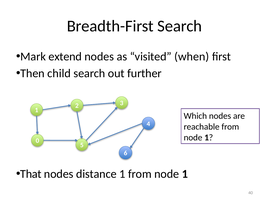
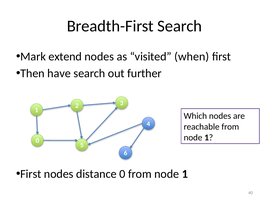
child: child -> have (59, 73)
That: That -> First (31, 174)
distance 1: 1 -> 0 (122, 174)
